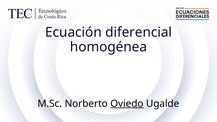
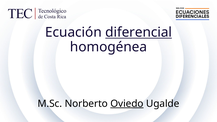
diferencial underline: none -> present (139, 32)
